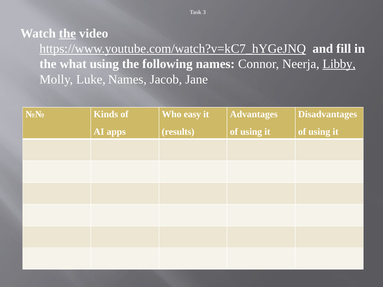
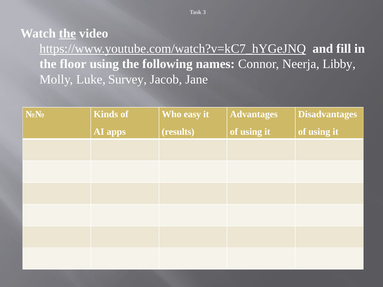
what: what -> floor (73, 64)
Libby underline: present -> none (339, 64)
Luke Names: Names -> Survey (127, 79)
